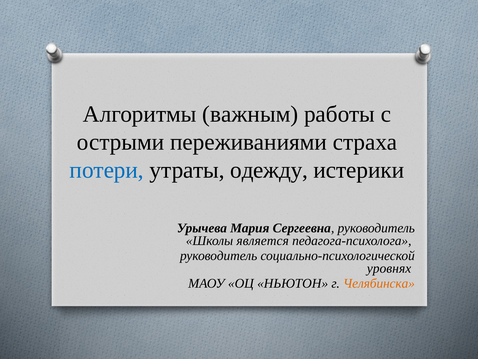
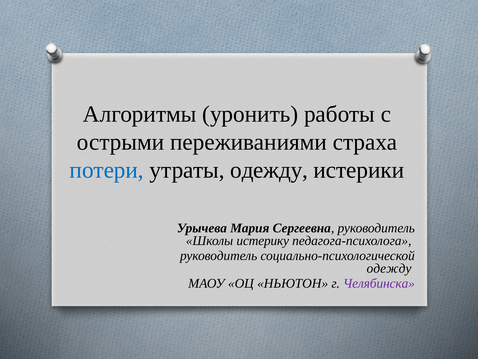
важным: важным -> уронить (250, 114)
является: является -> истерику (263, 240)
уровнях: уровнях -> одежду (389, 268)
Челябинска colour: orange -> purple (379, 283)
